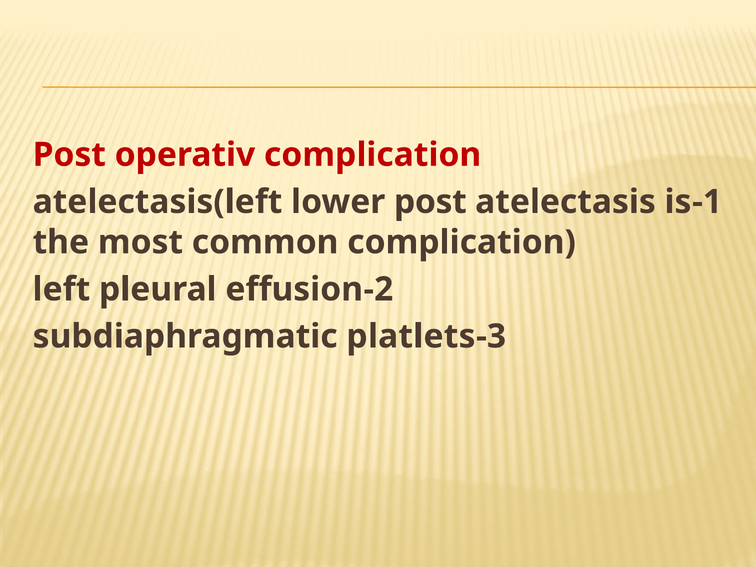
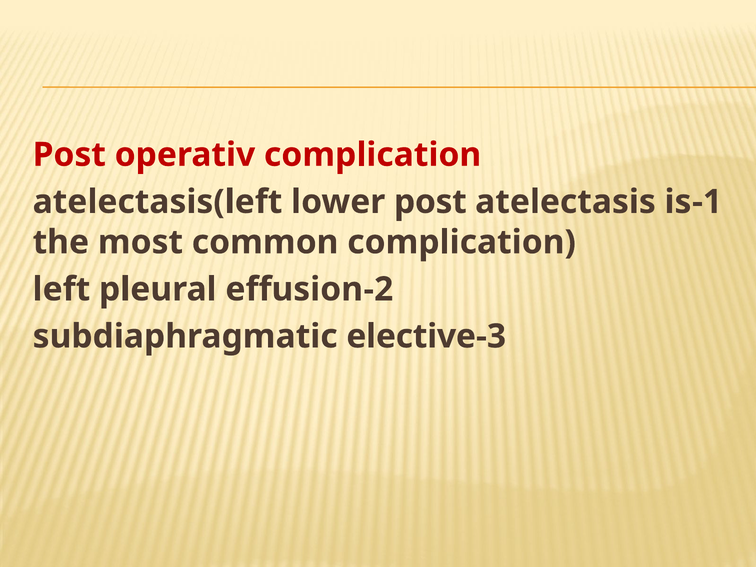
platlets: platlets -> elective (411, 336)
